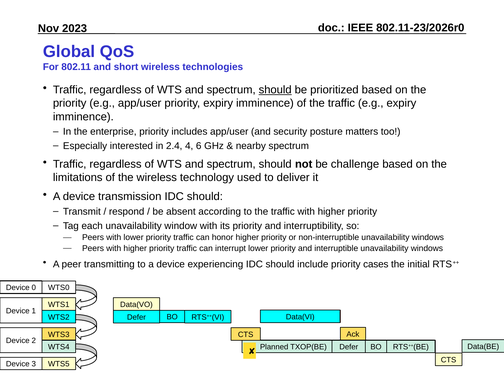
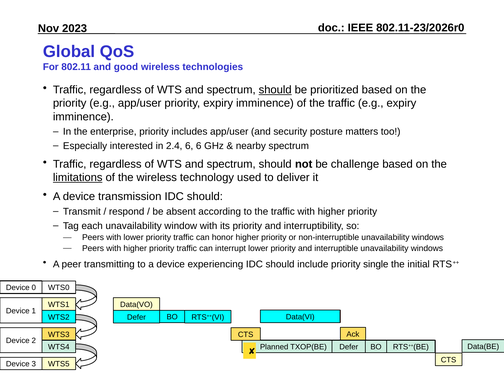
short: short -> good (126, 67)
2.4 4: 4 -> 6 (189, 146)
limitations underline: none -> present (78, 178)
cases: cases -> single (376, 264)
